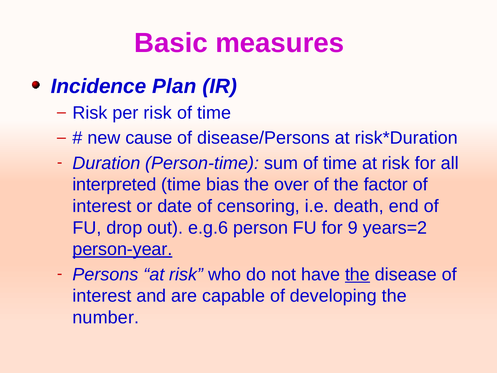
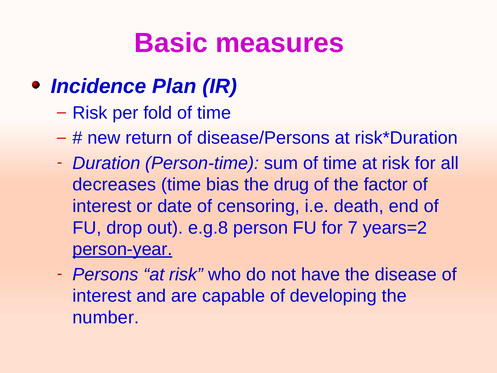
per risk: risk -> fold (158, 113)
cause: cause -> return (149, 138)
interpreted: interpreted -> decreases (114, 185)
over: over -> drug (292, 185)
e.g.6: e.g.6 -> e.g.8 (208, 228)
9: 9 -> 7 (353, 228)
the underline: present -> none (357, 274)
